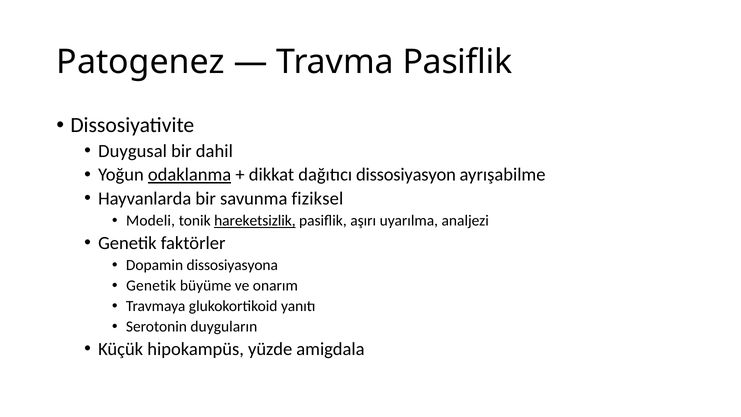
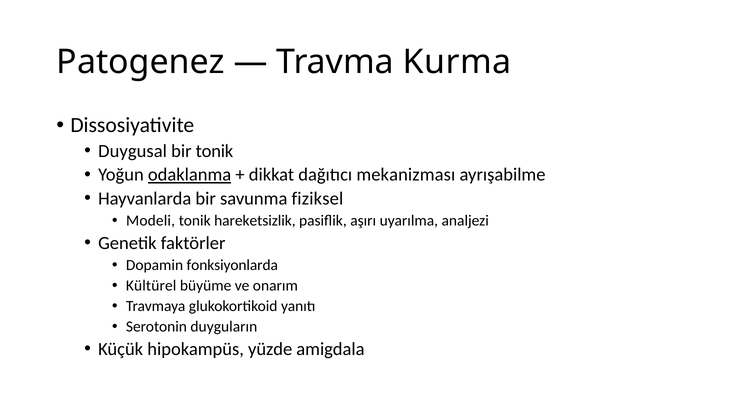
Travma Pasiflik: Pasiflik -> Kurma (457, 62)
bir dahil: dahil -> tonik (214, 151)
dissosiyasyon: dissosiyasyon -> mekanizması (406, 175)
hareketsizlik underline: present -> none (255, 221)
dissosiyasyona: dissosiyasyona -> fonksiyonlarda (232, 265)
Genetik: Genetik -> Kültürel (151, 286)
